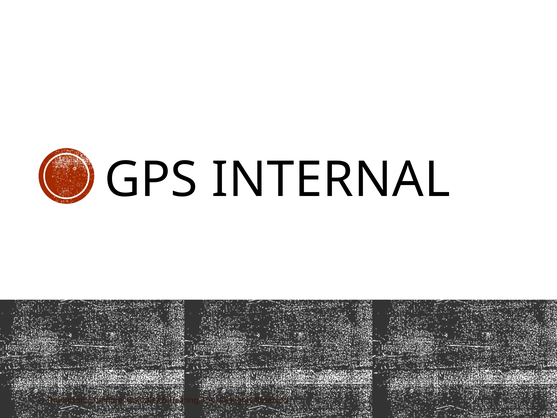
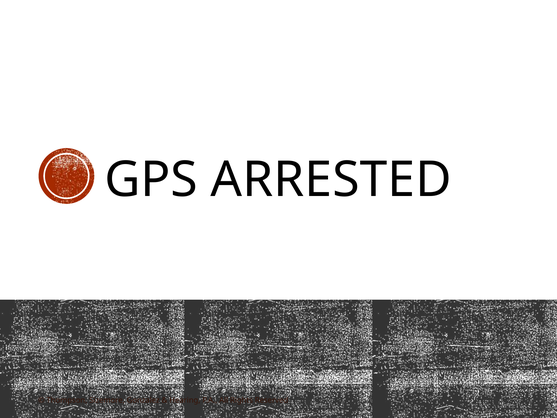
INTERNAL: INTERNAL -> ARRESTED (331, 180)
